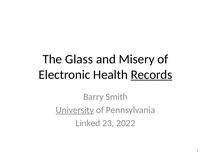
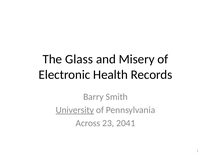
Records underline: present -> none (151, 75)
Linked: Linked -> Across (88, 123)
2022: 2022 -> 2041 (126, 123)
